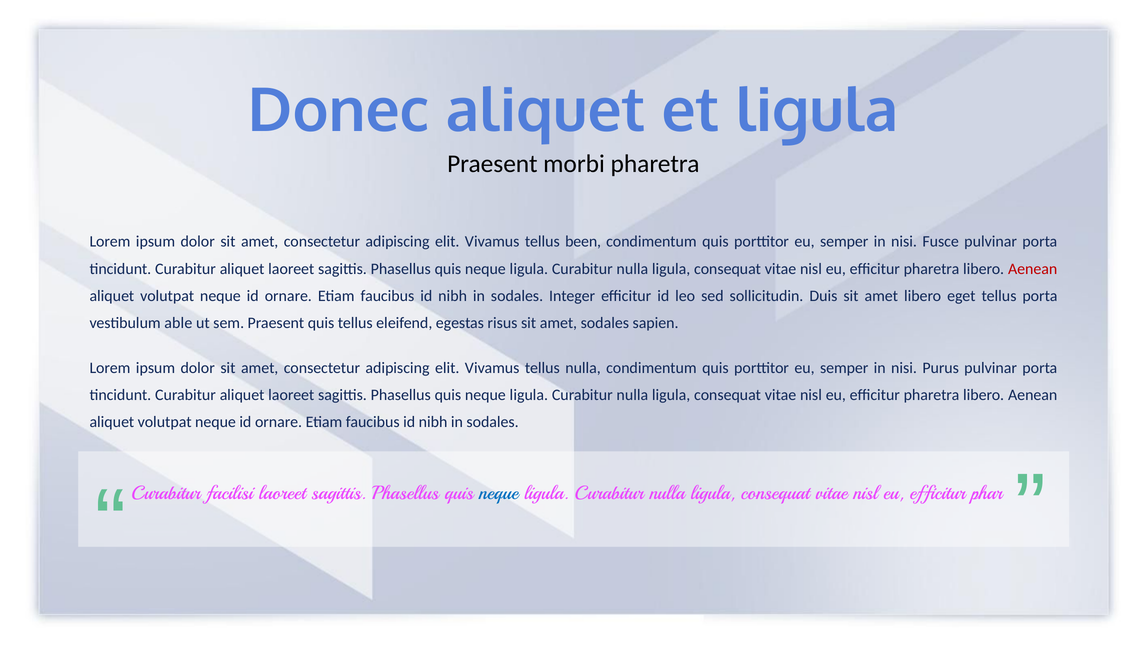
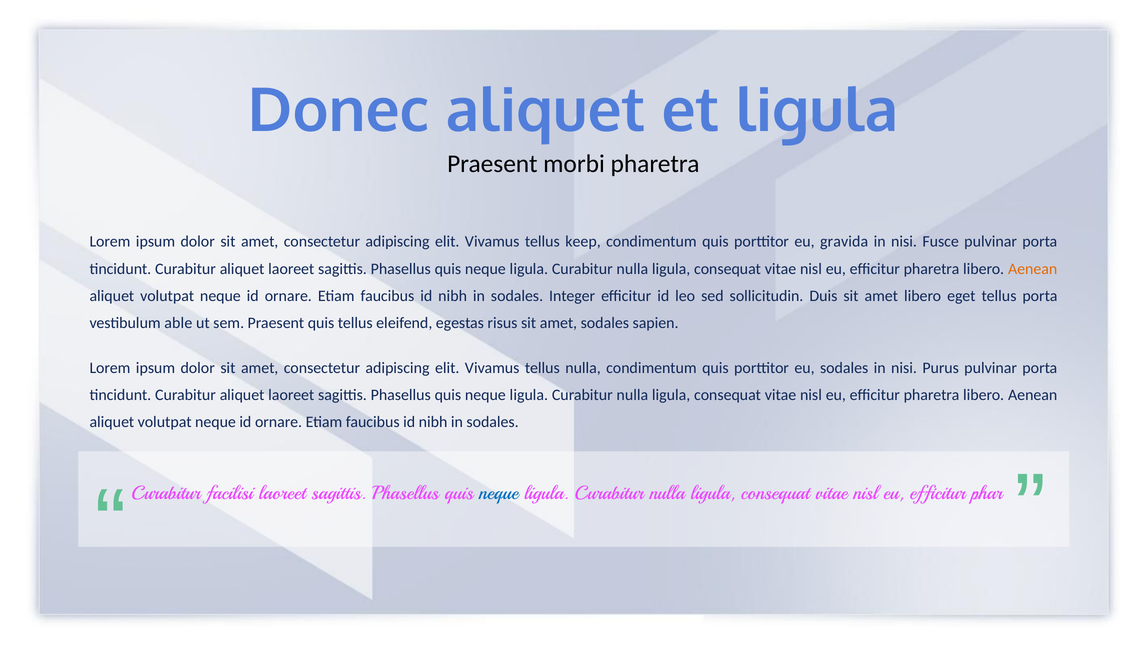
been: been -> keep (583, 242)
semper: semper -> gravida (844, 242)
Aenean colour: red -> orange (1033, 269)
semper: semper -> sodales (844, 368)
